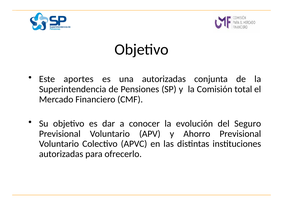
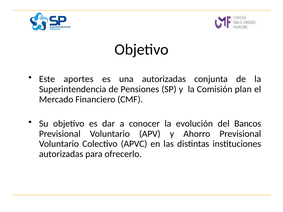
total: total -> plan (243, 89)
Seguro: Seguro -> Bancos (248, 124)
